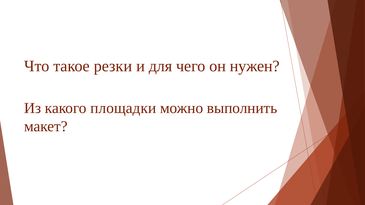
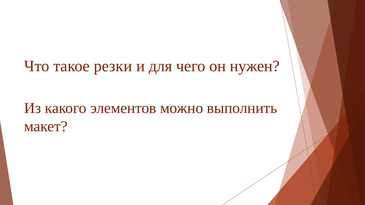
площадки: площадки -> элементов (123, 108)
